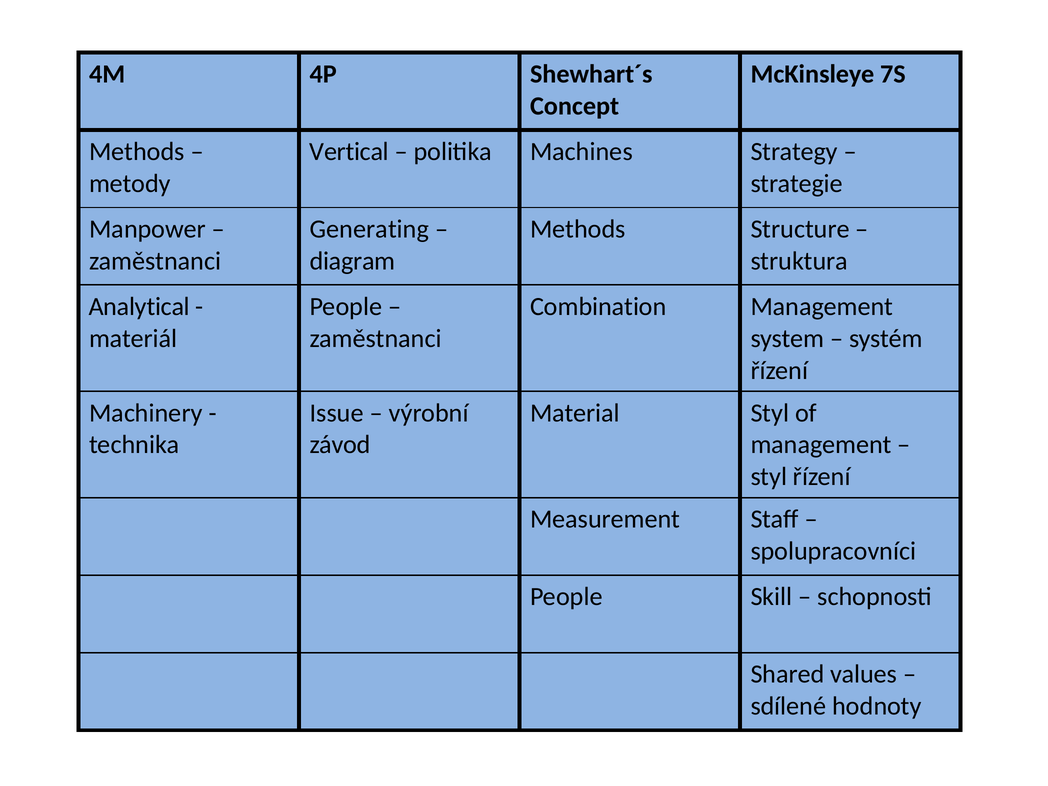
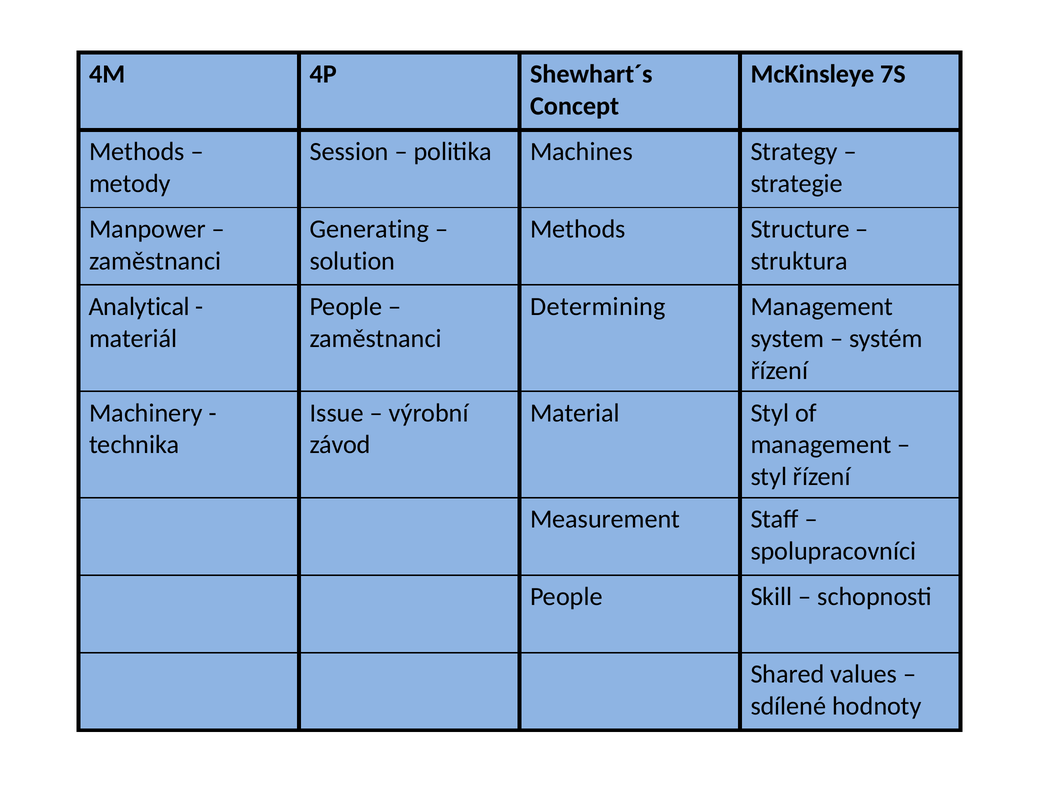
Vertical: Vertical -> Session (349, 151)
diagram: diagram -> solution (352, 261)
Combination: Combination -> Determining (598, 306)
